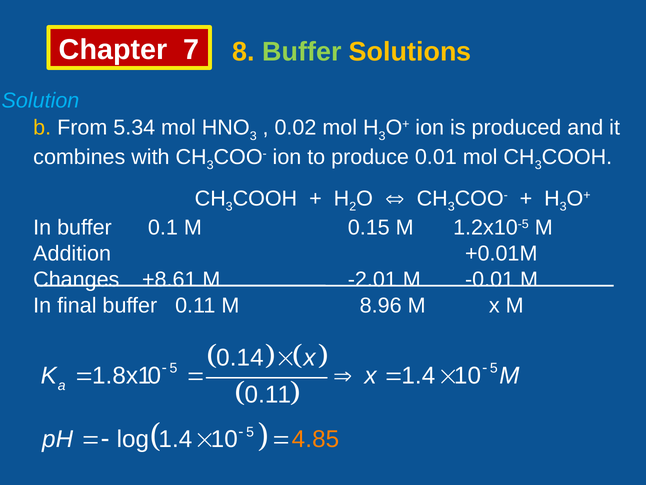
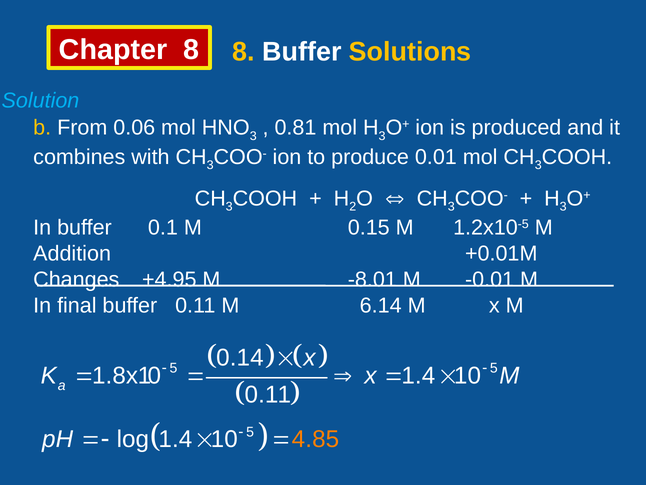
Chapter 7: 7 -> 8 (191, 50)
Buffer colour: light green -> white (302, 52)
5.34: 5.34 -> 0.06 (134, 127)
0.02: 0.02 -> 0.81 (295, 127)
+8.61: +8.61 -> +4.95 (169, 279)
-2.01: -2.01 -> -8.01 (372, 279)
8.96: 8.96 -> 6.14 (381, 305)
